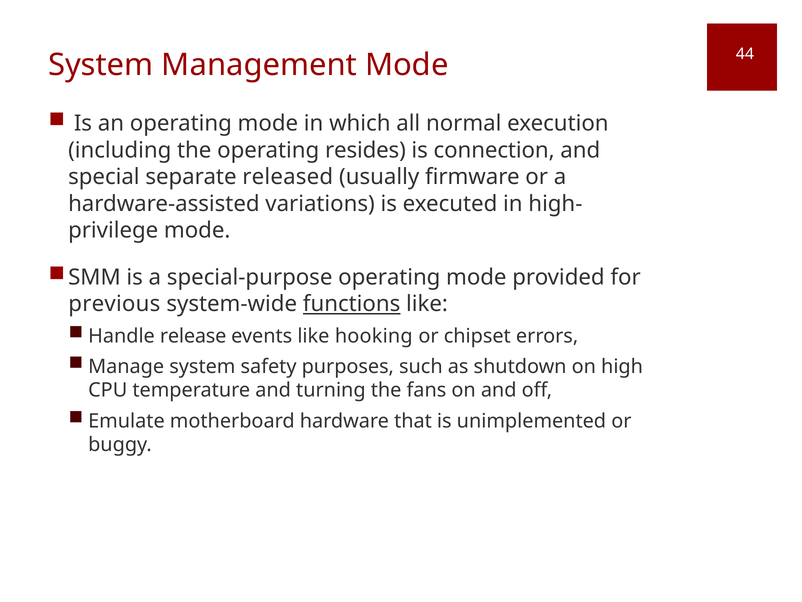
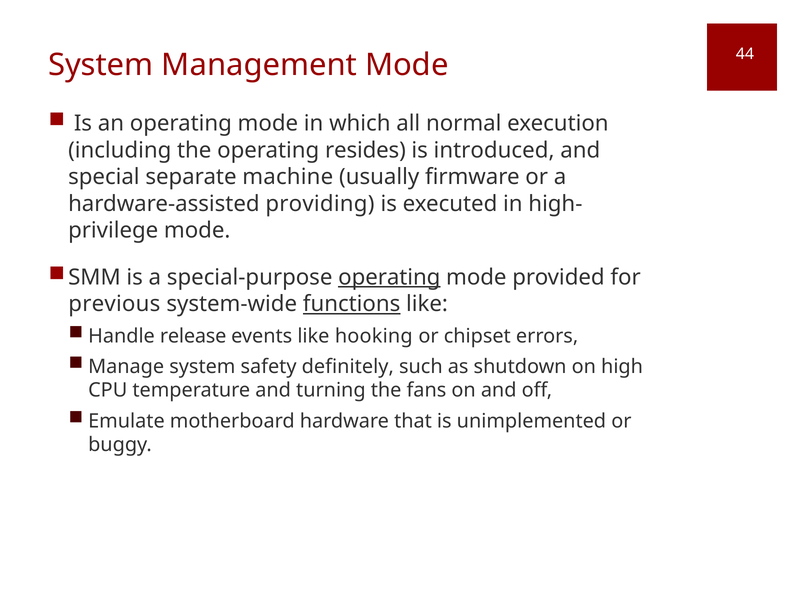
connection: connection -> introduced (494, 150)
released: released -> machine (288, 177)
variations: variations -> providing (320, 204)
operating underline: none -> present (389, 277)
purposes: purposes -> definitely (348, 366)
